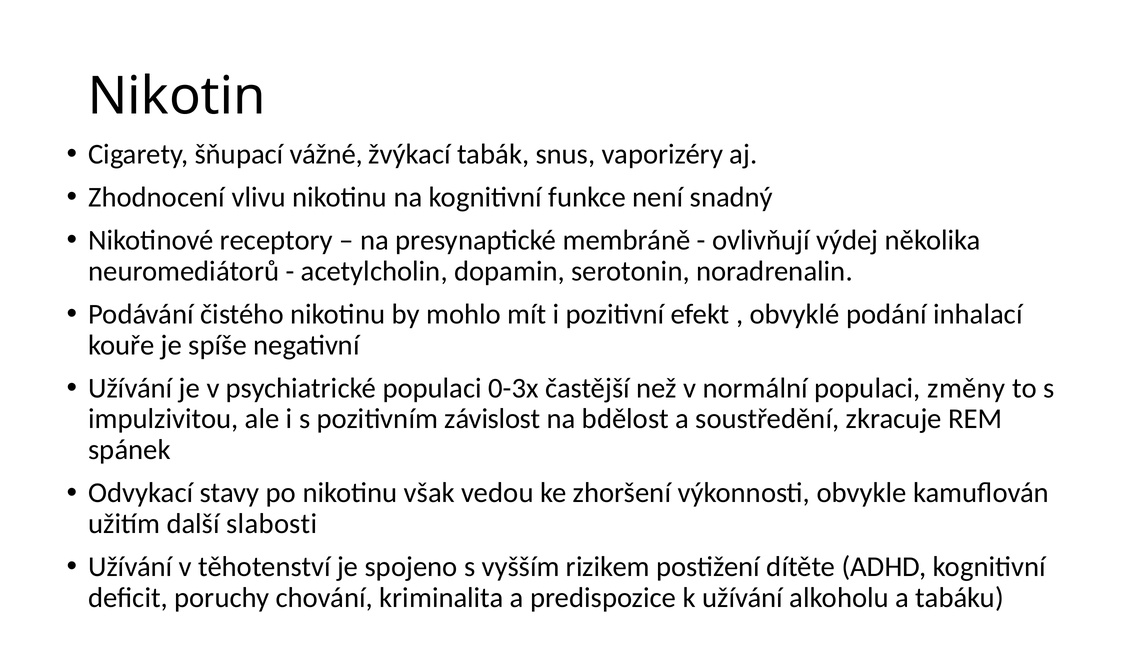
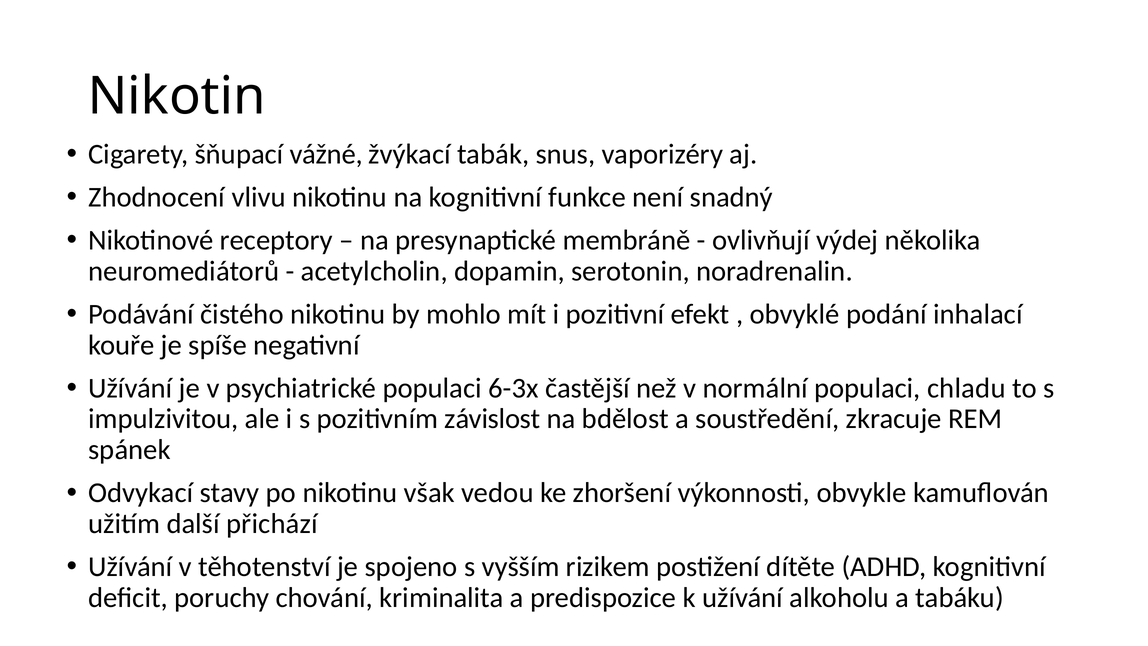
0-3x: 0-3x -> 6-3x (513, 388)
změny: změny -> chladu (966, 388)
slabosti: slabosti -> přichází (272, 524)
